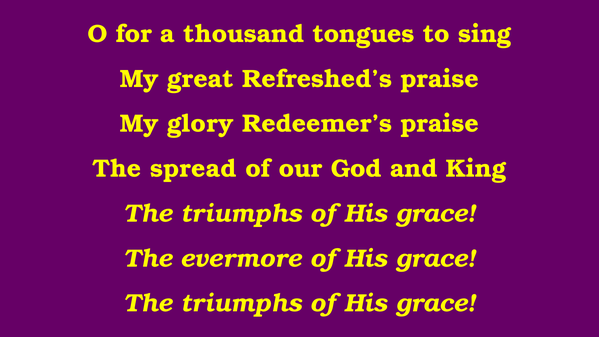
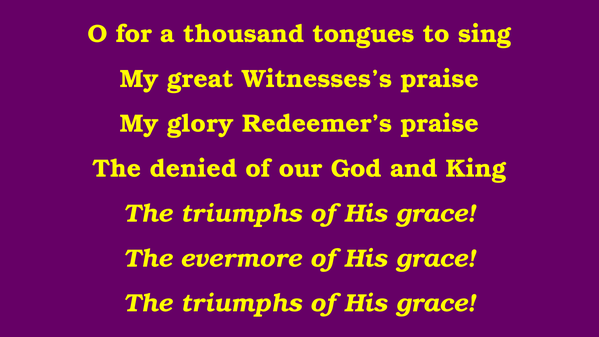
Refreshed’s: Refreshed’s -> Witnesses’s (317, 79)
spread: spread -> denied (193, 169)
